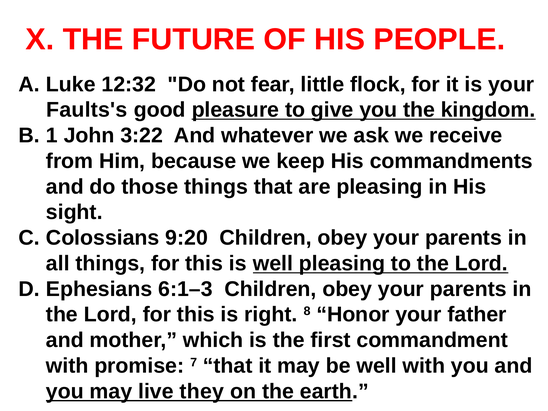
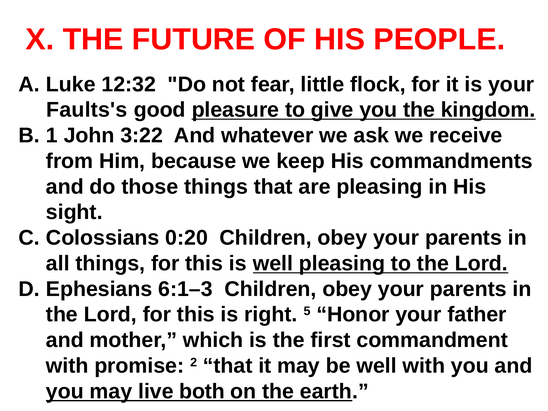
9:20: 9:20 -> 0:20 (187, 238)
8: 8 -> 5 (307, 311)
7: 7 -> 2 (194, 362)
they: they -> both (202, 391)
